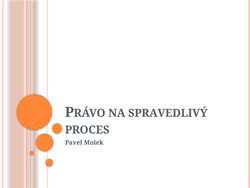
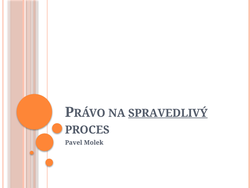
SPRAVEDLIVÝ underline: none -> present (168, 113)
